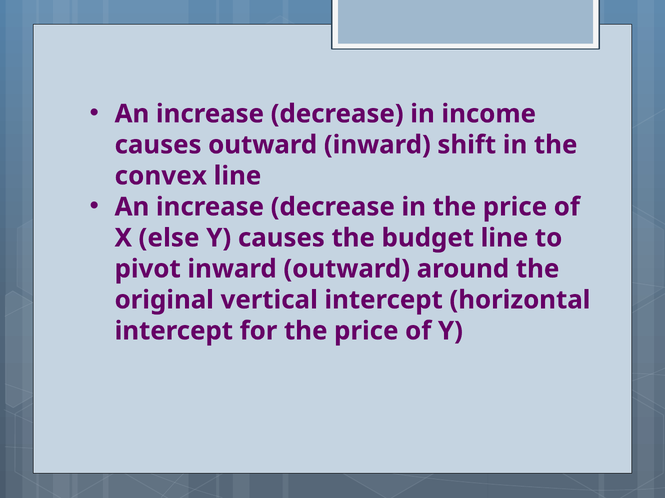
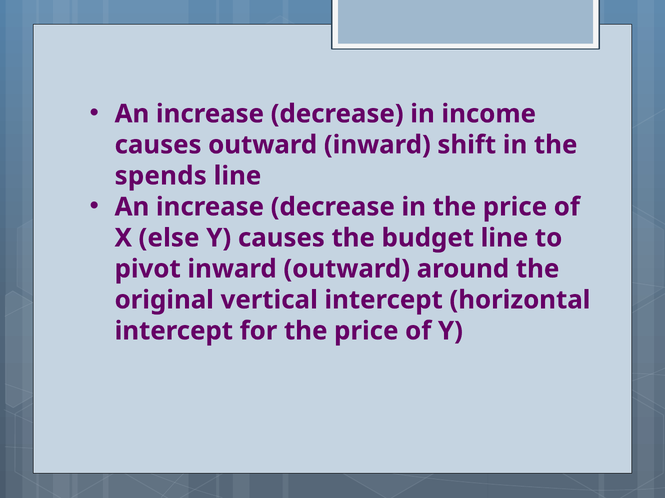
convex: convex -> spends (161, 176)
